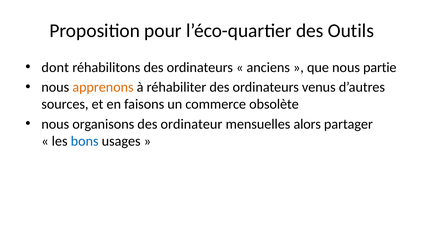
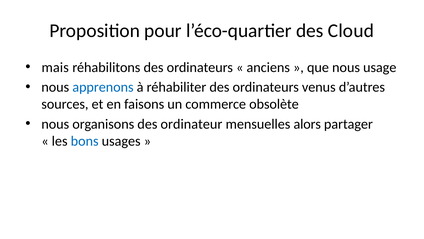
Outils: Outils -> Cloud (351, 31)
dont: dont -> mais (55, 67)
partie: partie -> usage (380, 67)
apprenons colour: orange -> blue (103, 87)
